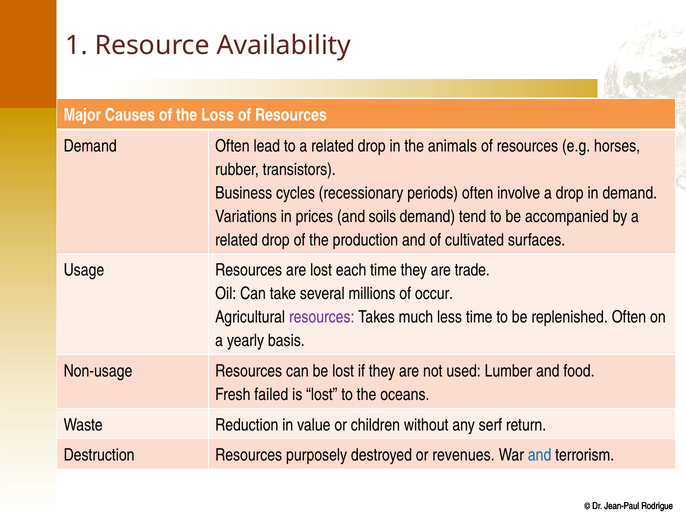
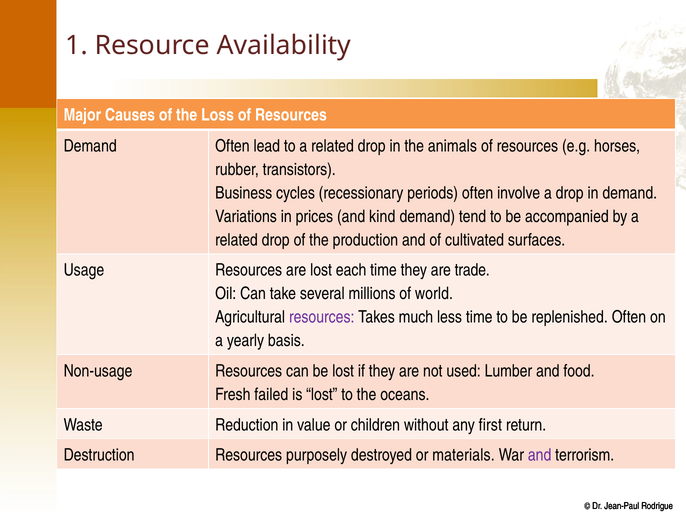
soils: soils -> kind (382, 216)
occur: occur -> world (434, 293)
serf: serf -> first (490, 424)
revenues: revenues -> materials (463, 455)
and colour: blue -> purple (540, 455)
